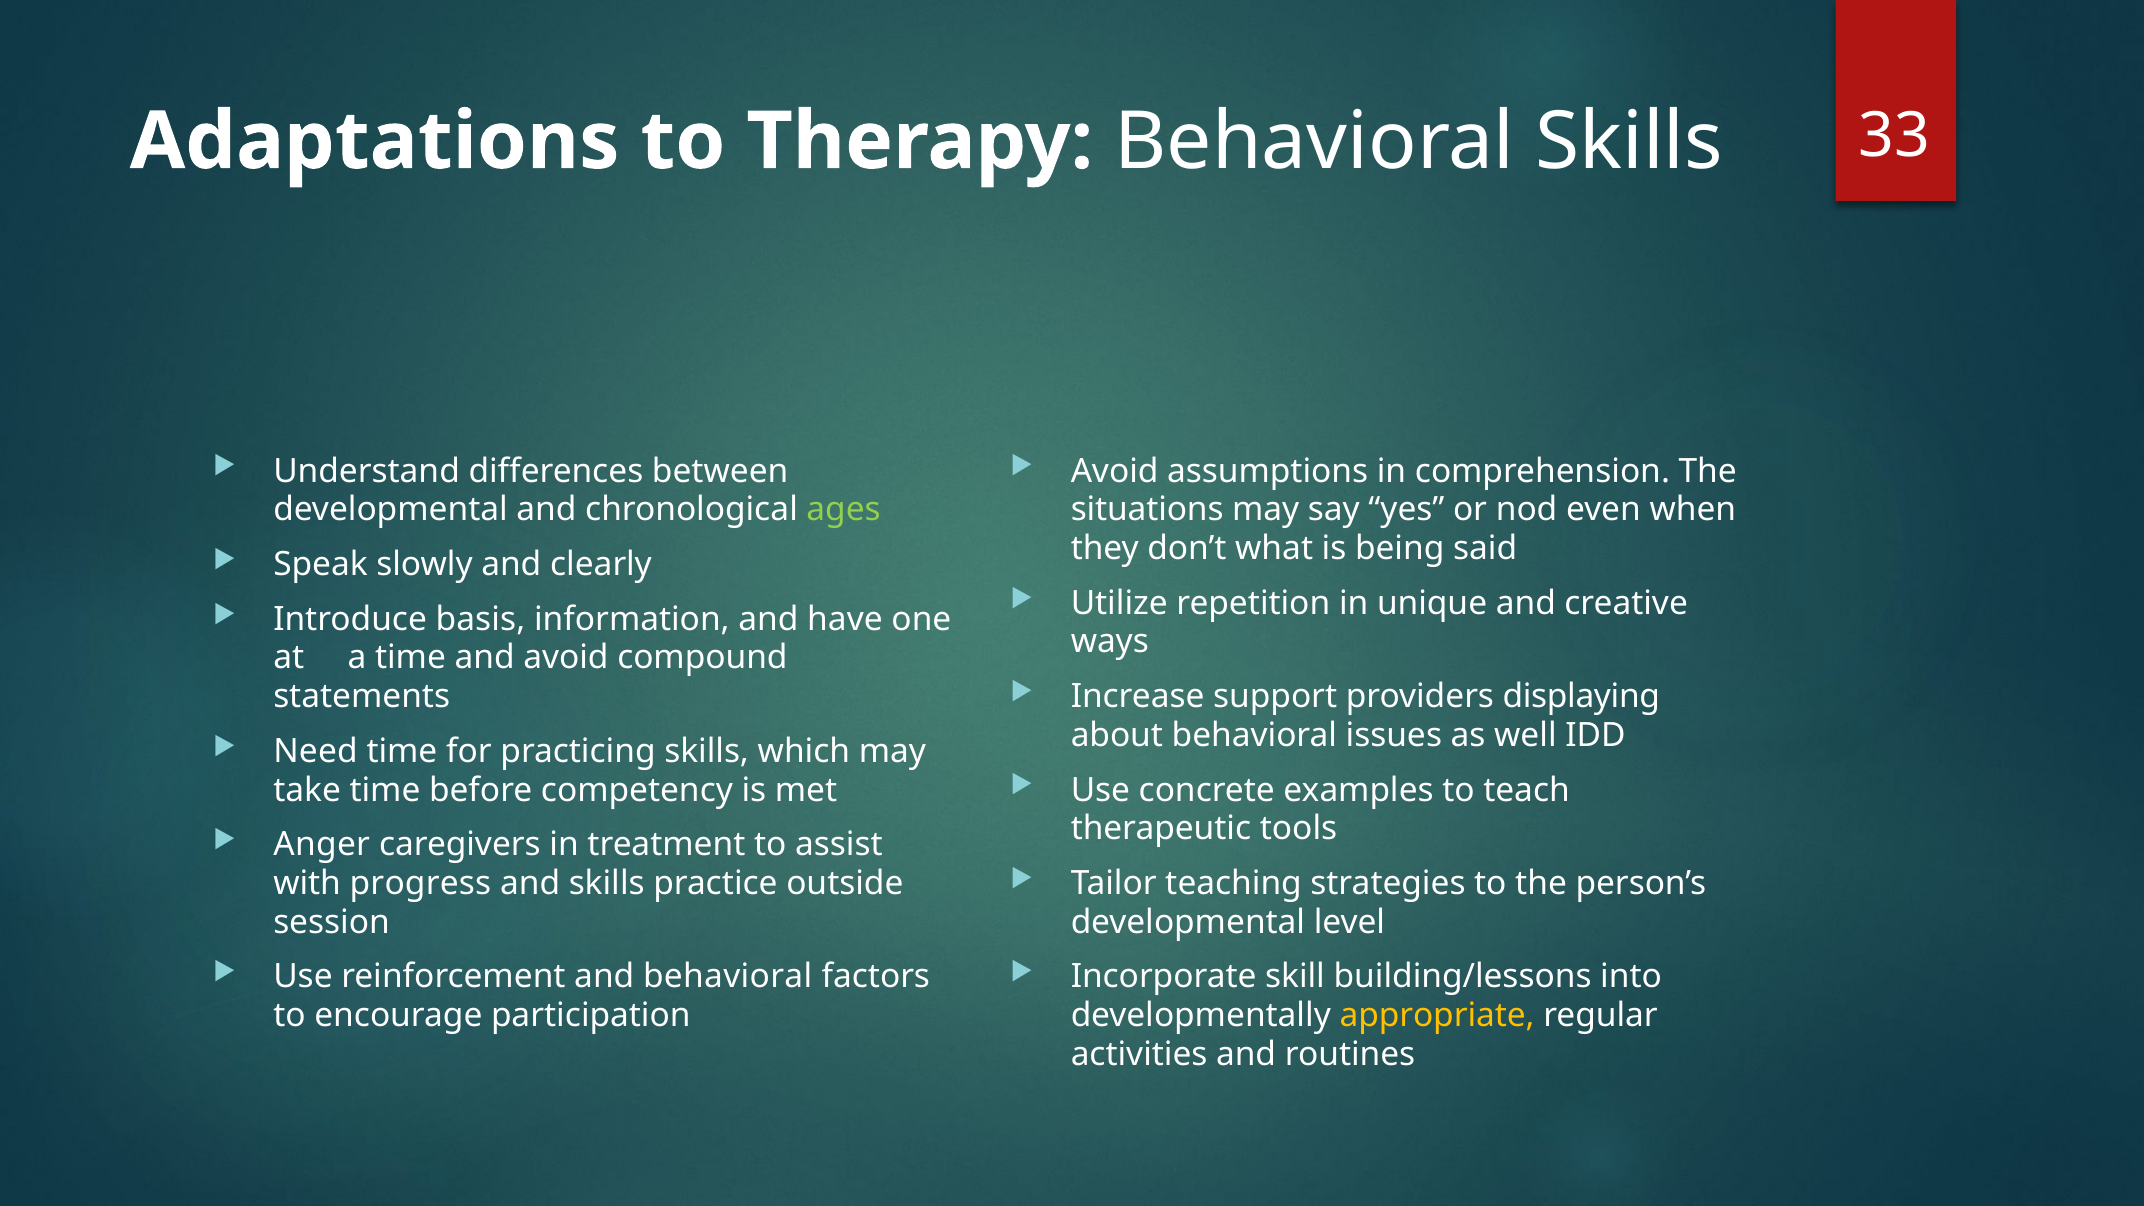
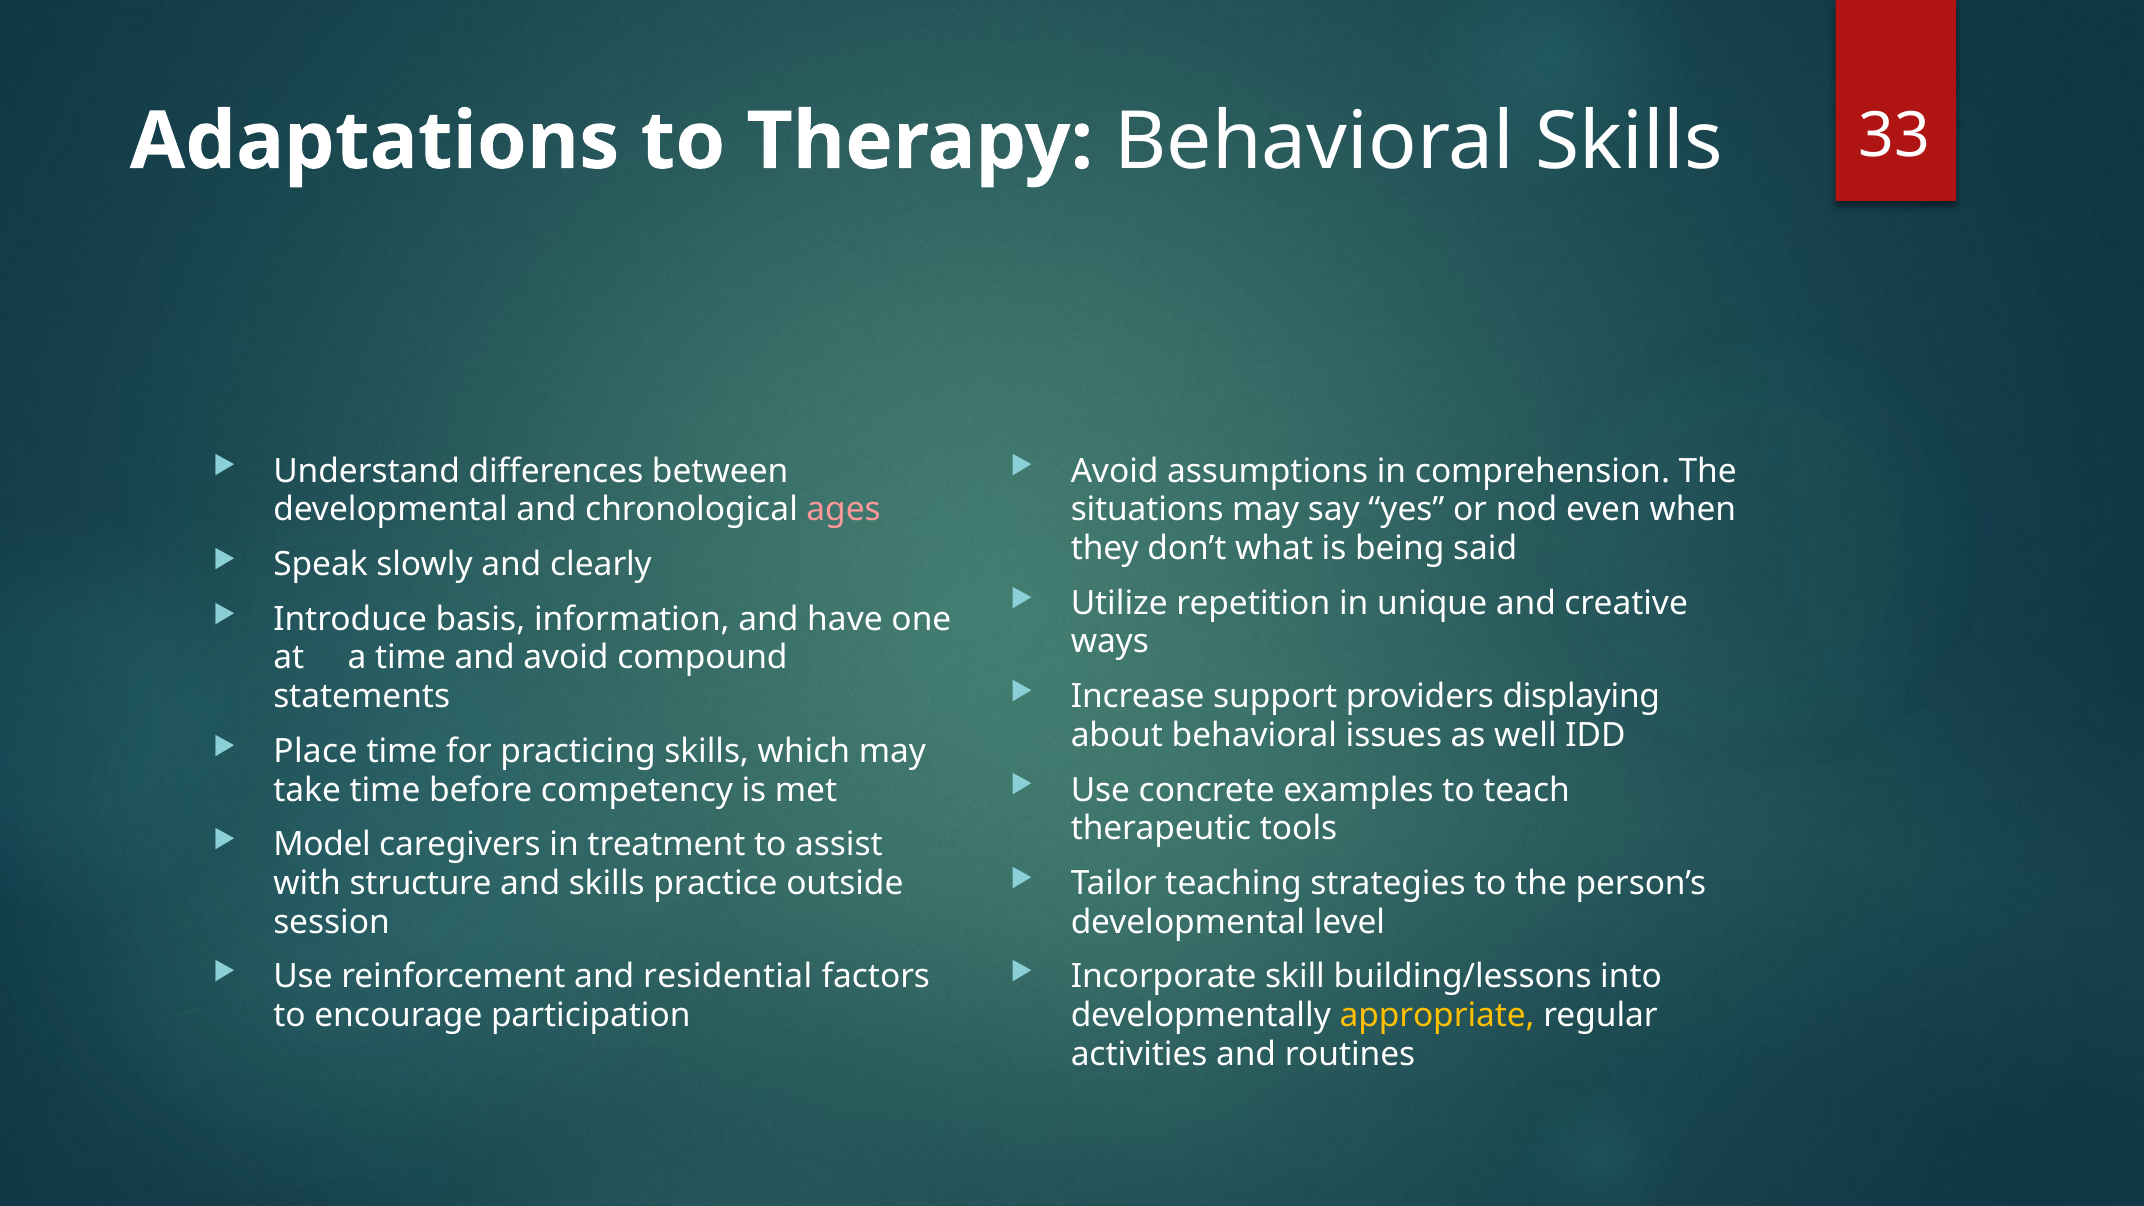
ages colour: light green -> pink (844, 510)
Need: Need -> Place (315, 751)
Anger: Anger -> Model (322, 845)
progress: progress -> structure (421, 883)
and behavioral: behavioral -> residential (728, 977)
